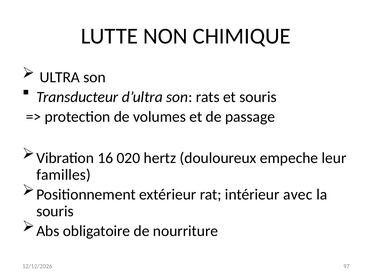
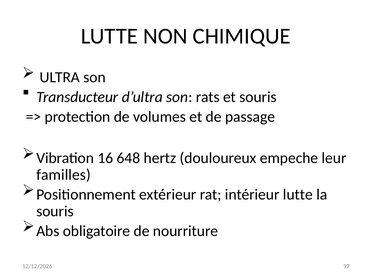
020: 020 -> 648 (128, 158)
intérieur avec: avec -> lutte (298, 195)
